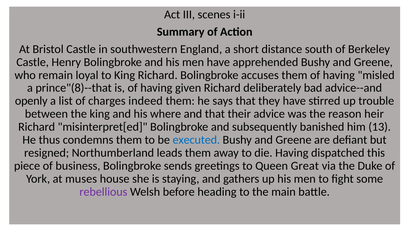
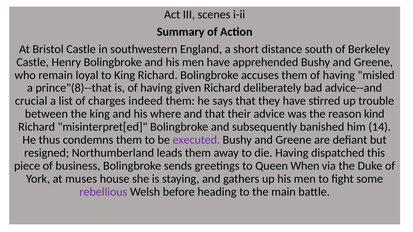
openly: openly -> crucial (31, 101)
heir: heir -> kind (374, 114)
13: 13 -> 14 (380, 127)
executed colour: blue -> purple (196, 140)
Great: Great -> When (305, 166)
